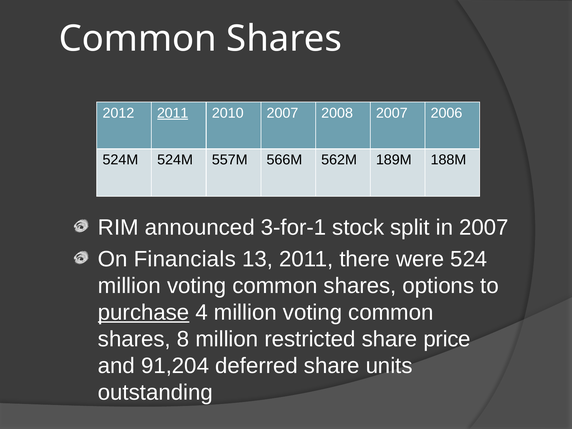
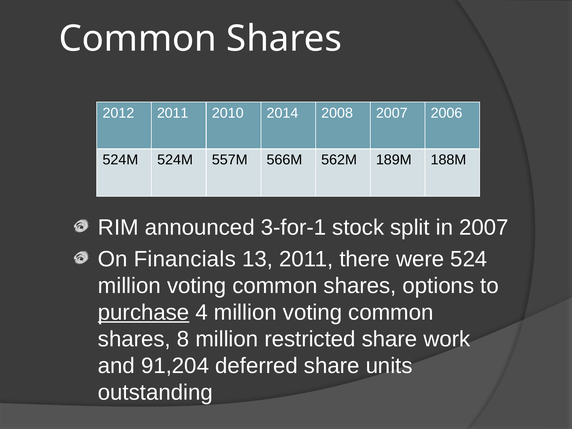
2011 underline: present -> none (173, 113)
2010 2007: 2007 -> 2014 (282, 113)
price: price -> work (447, 339)
